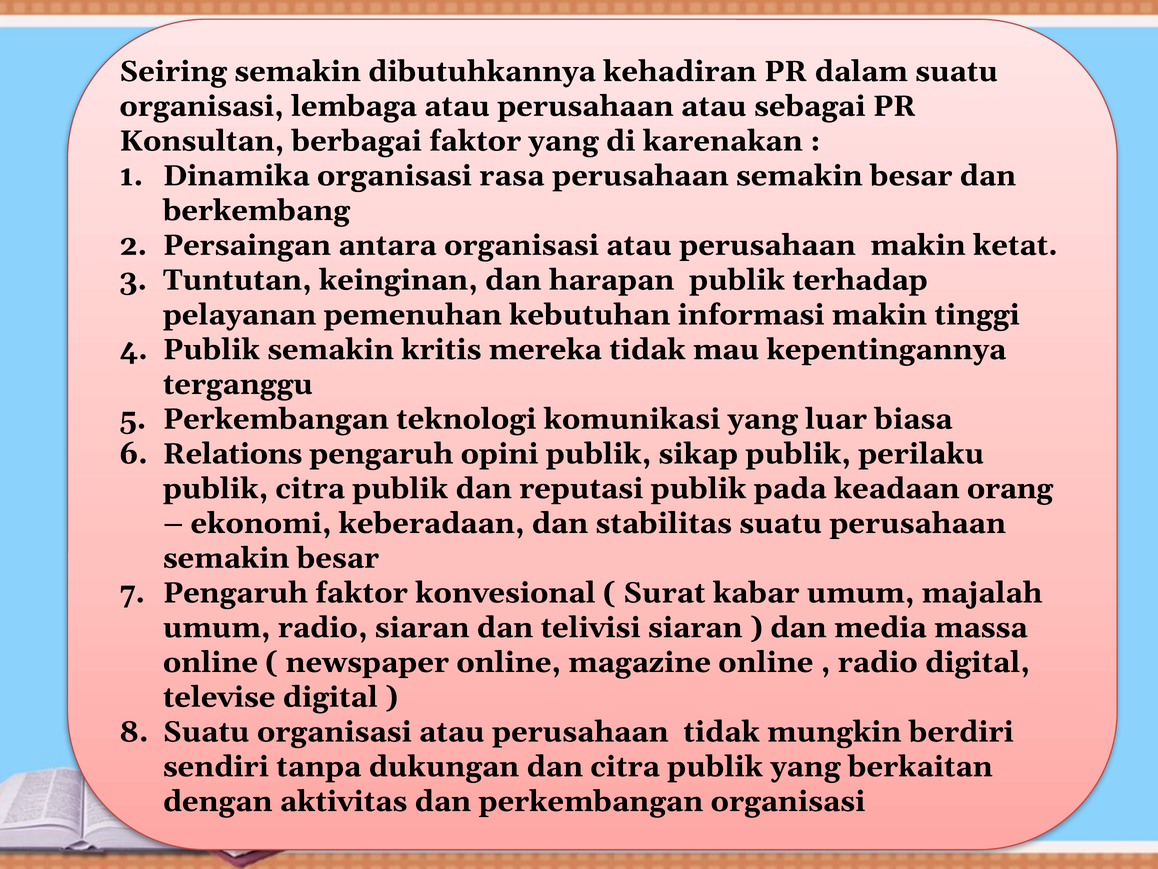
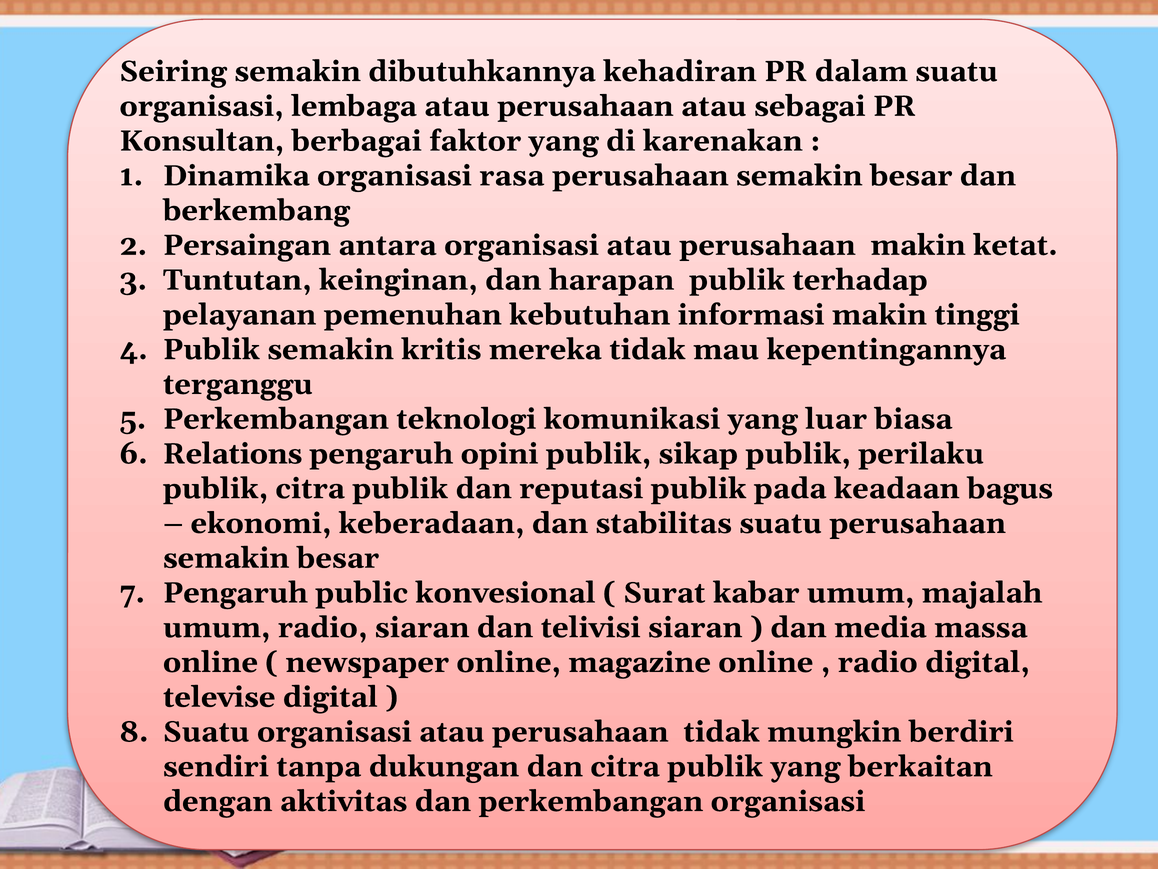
orang: orang -> bagus (1010, 488)
Pengaruh faktor: faktor -> public (362, 593)
